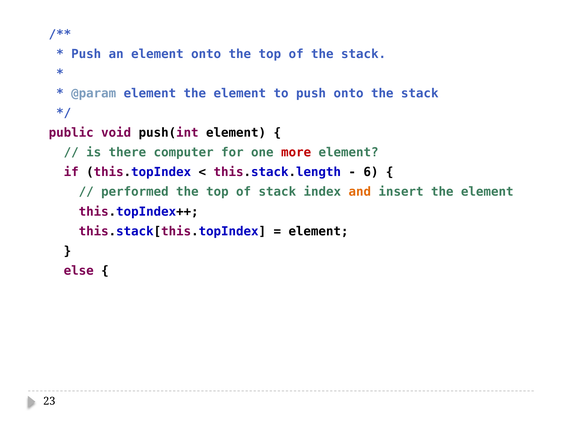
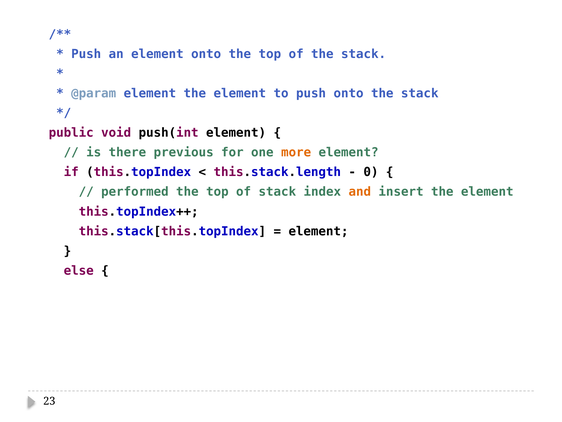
computer: computer -> previous (184, 152)
more colour: red -> orange (296, 152)
6: 6 -> 0 (371, 172)
